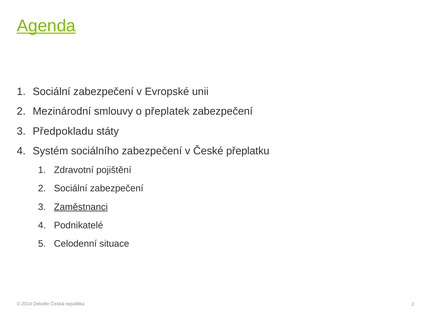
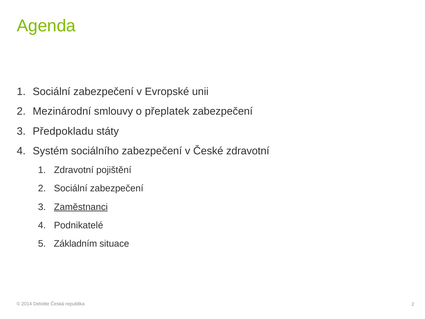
Agenda underline: present -> none (46, 26)
České přeplatku: přeplatku -> zdravotní (248, 151)
Celodenní: Celodenní -> Základním (75, 244)
